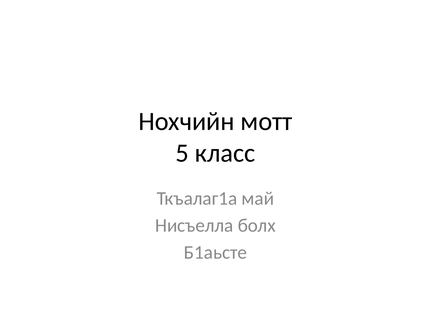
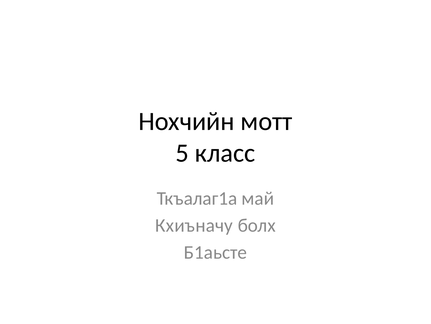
Нисъелла: Нисъелла -> Кхиъначу (194, 225)
